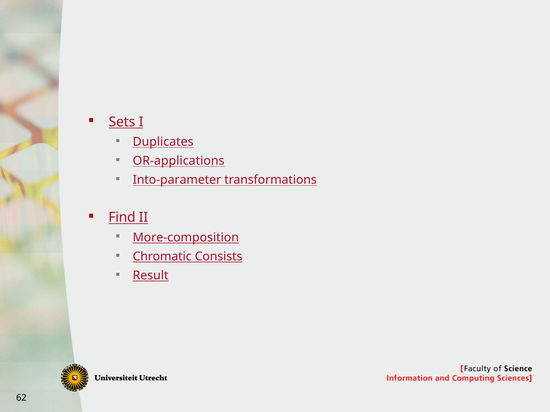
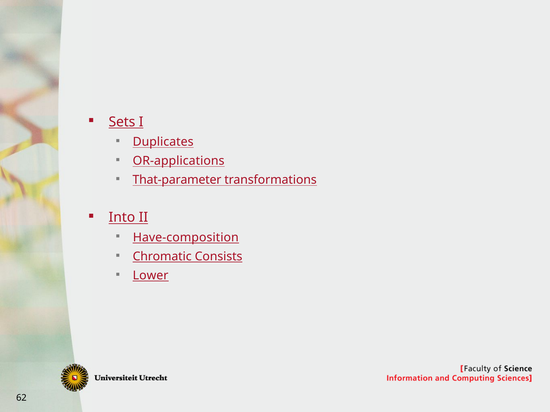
Into-parameter: Into-parameter -> That-parameter (177, 180)
Find: Find -> Into (122, 218)
More-composition: More-composition -> Have-composition (186, 238)
Result: Result -> Lower (151, 276)
